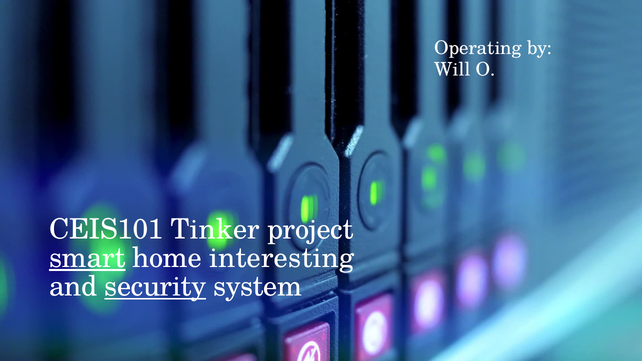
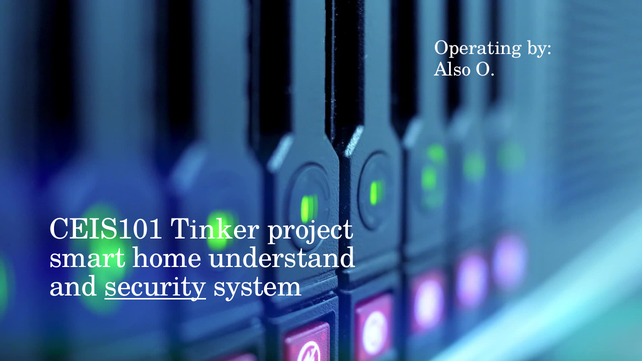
Will: Will -> Also (452, 70)
smart underline: present -> none (87, 258)
interesting: interesting -> understand (282, 258)
